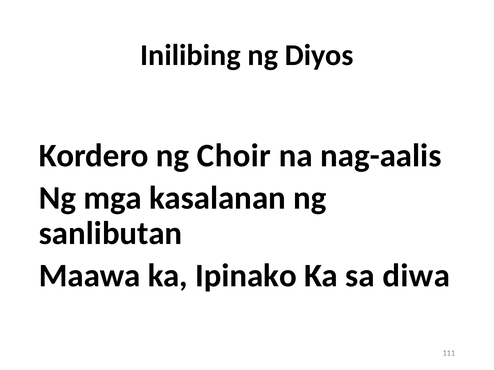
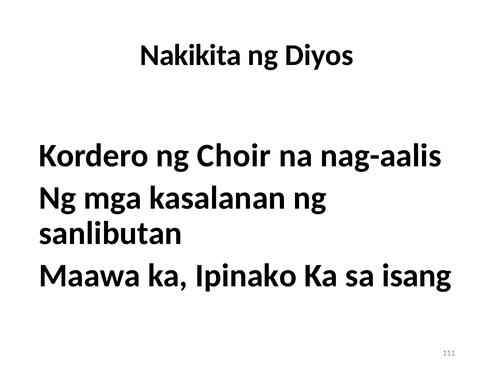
Inilibing: Inilibing -> Nakikita (191, 55)
diwa: diwa -> isang (417, 276)
